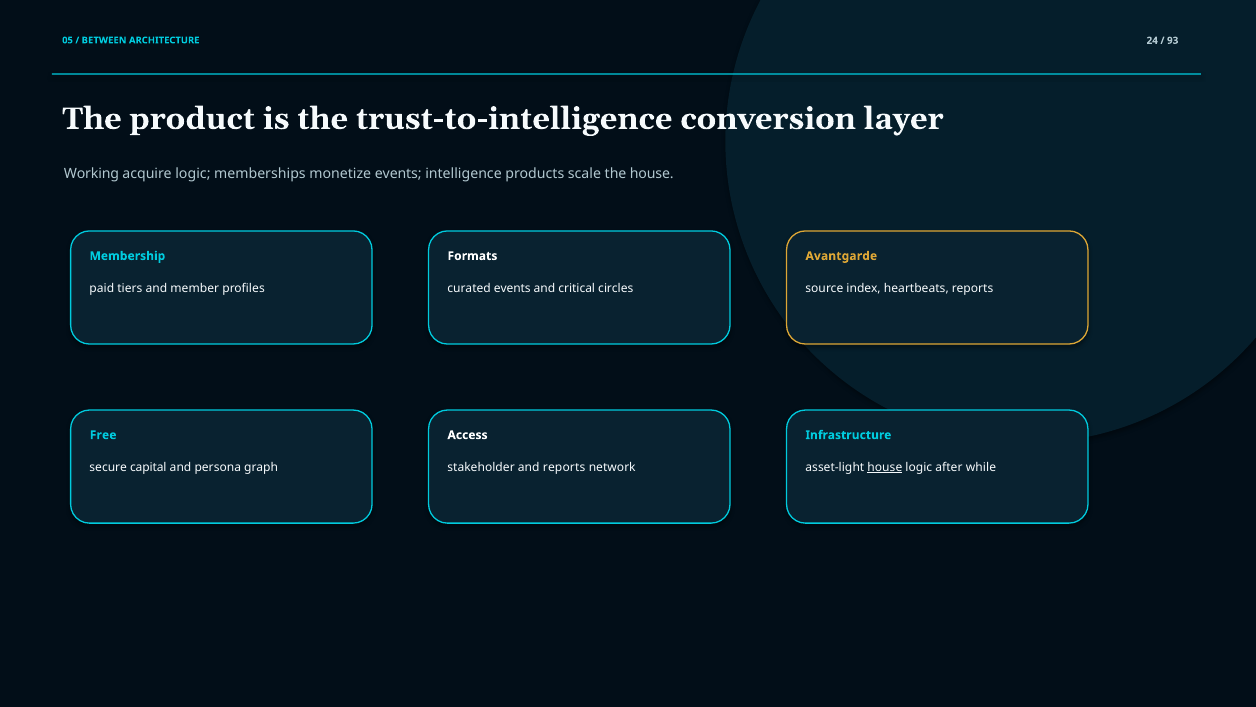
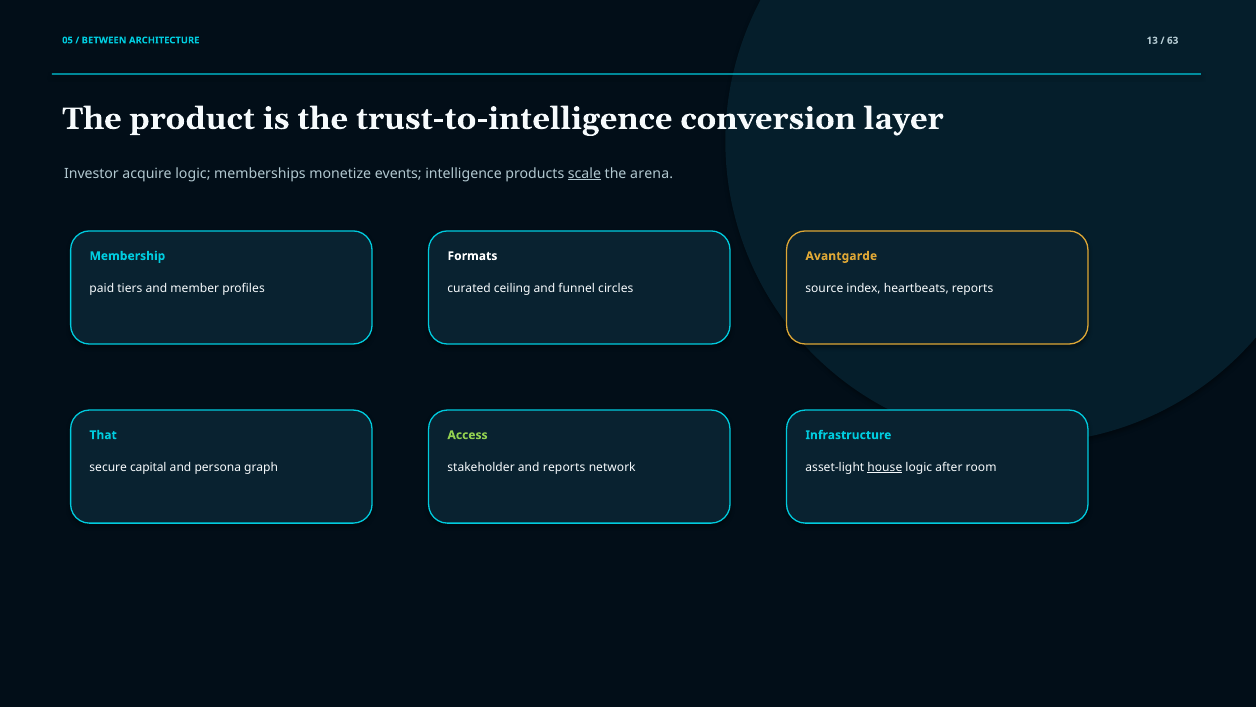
24: 24 -> 13 (1152, 40)
93: 93 -> 63 (1173, 40)
Working: Working -> Investor (91, 173)
scale underline: none -> present (584, 173)
the house: house -> arena (652, 173)
curated events: events -> ceiling (512, 288)
critical: critical -> funnel (577, 288)
Free: Free -> That (103, 435)
Access colour: white -> light green (468, 435)
while: while -> room (981, 467)
